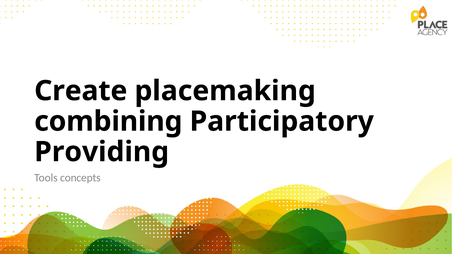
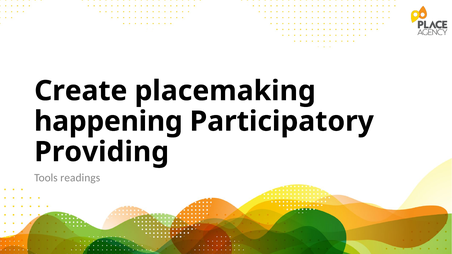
combining: combining -> happening (108, 121)
concepts: concepts -> readings (80, 178)
